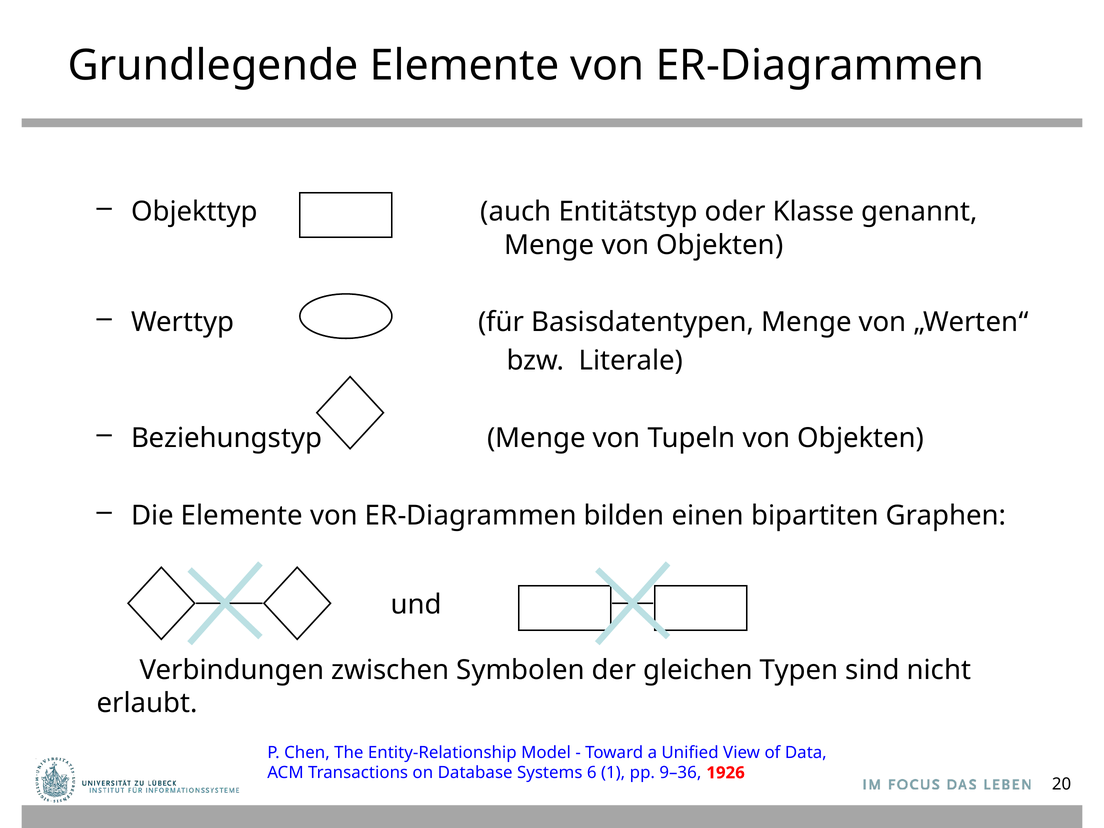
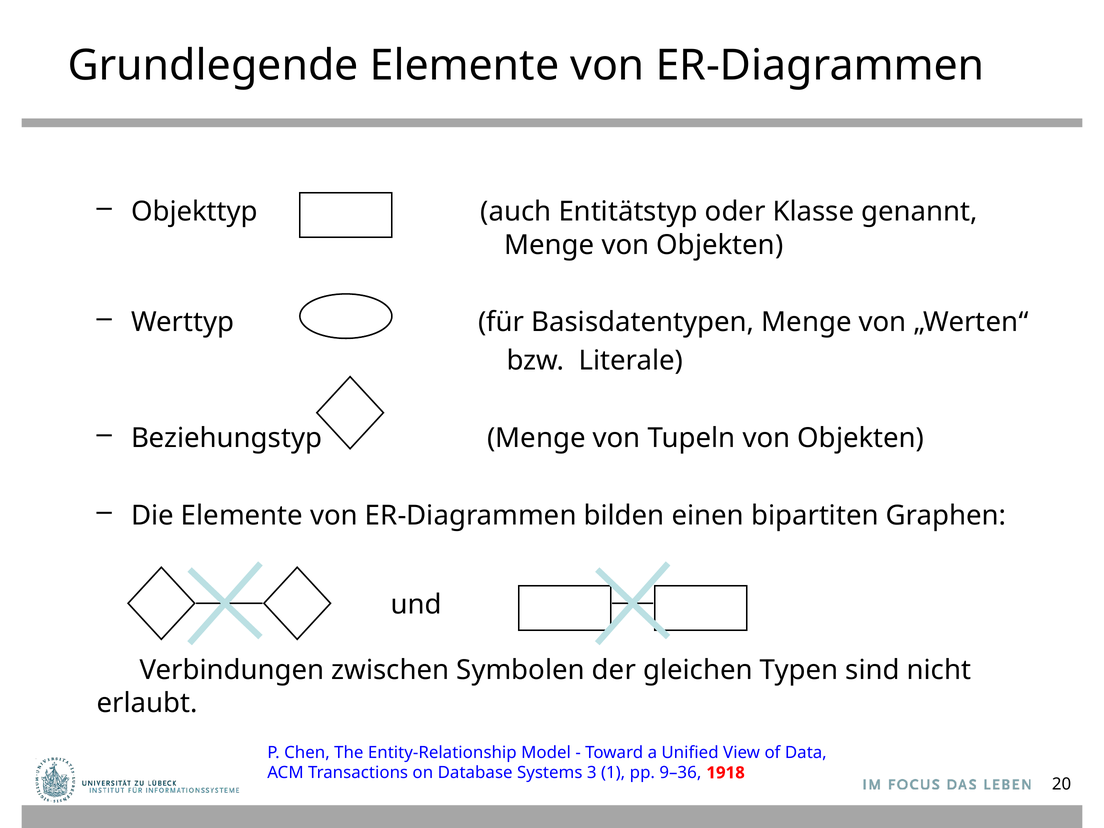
6: 6 -> 3 (592, 773)
1926: 1926 -> 1918 (726, 773)
